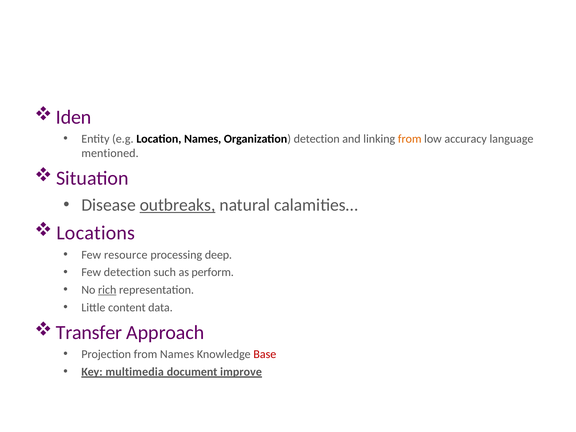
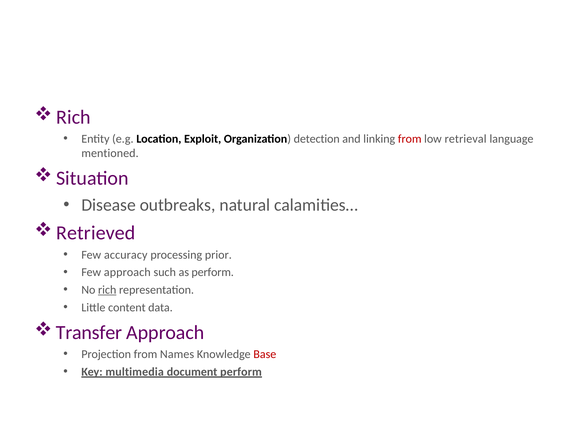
Iden: Iden -> Rich (73, 117)
Location Names: Names -> Exploit (203, 139)
from colour: orange -> red (410, 139)
accuracy: accuracy -> retrieval (466, 139)
outbreaks underline: present -> none (178, 205)
Locations: Locations -> Retrieved (96, 233)
resource: resource -> accuracy (126, 255)
deep: deep -> prior (218, 255)
Few detection: detection -> approach (127, 272)
document improve: improve -> perform (241, 372)
